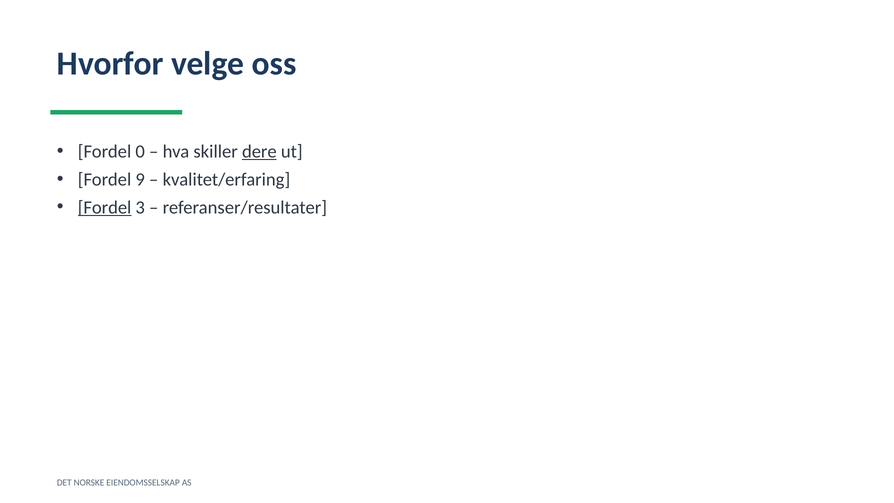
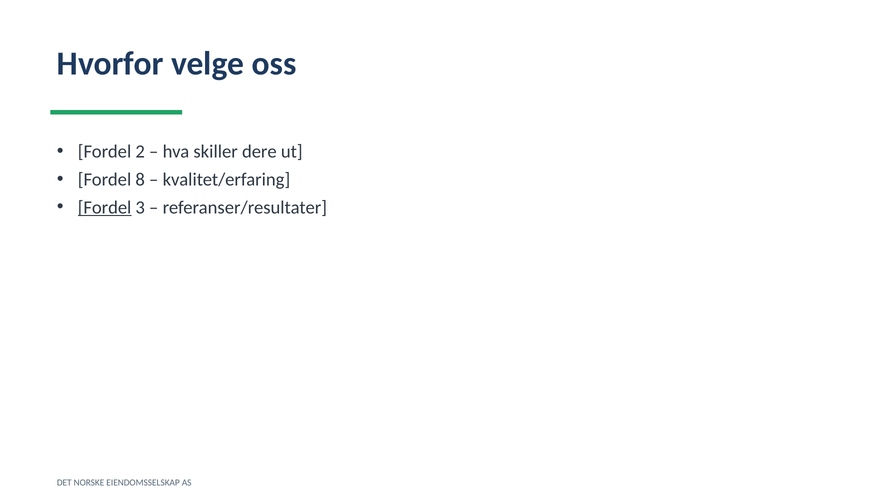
0: 0 -> 2 (140, 151)
dere underline: present -> none (259, 151)
9: 9 -> 8 (140, 179)
